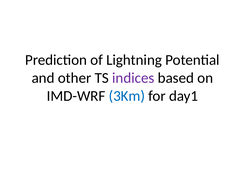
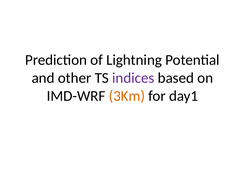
3Km colour: blue -> orange (127, 96)
